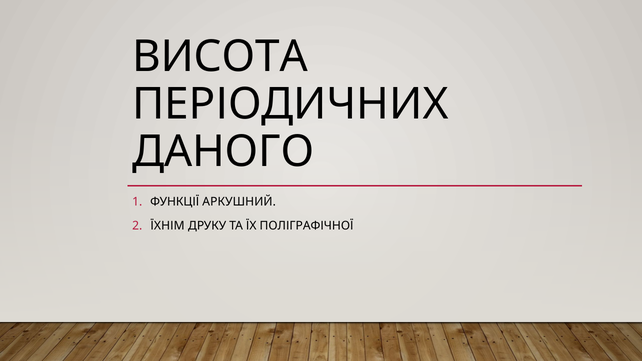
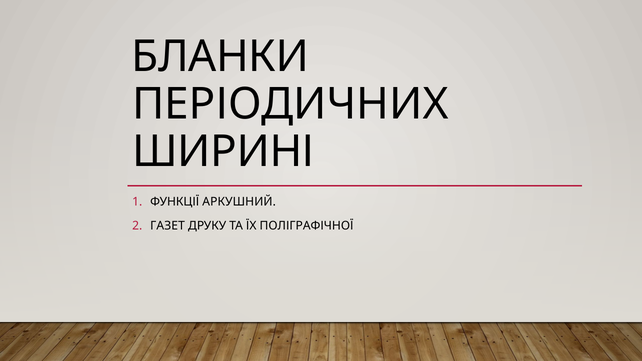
ВИСОТА: ВИСОТА -> БЛАНКИ (220, 57)
ДАНОГО: ДАНОГО -> ШИРИНІ (223, 152)
ЇХНІМ: ЇХНІМ -> ГАЗЕТ (168, 226)
